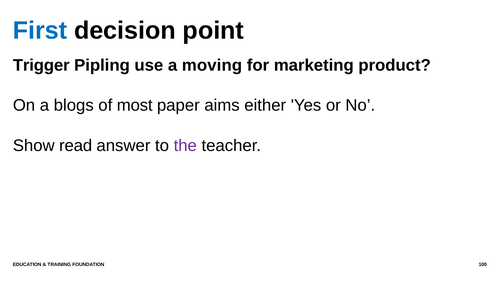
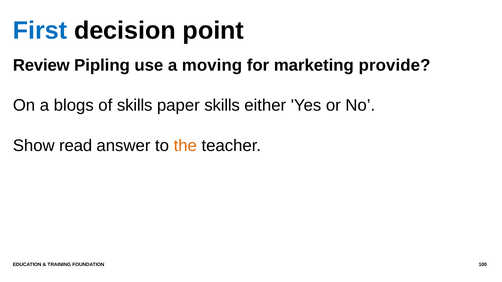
Trigger: Trigger -> Review (41, 65)
product: product -> provide (395, 65)
of most: most -> skills (135, 106)
paper aims: aims -> skills (222, 106)
the colour: purple -> orange (185, 146)
